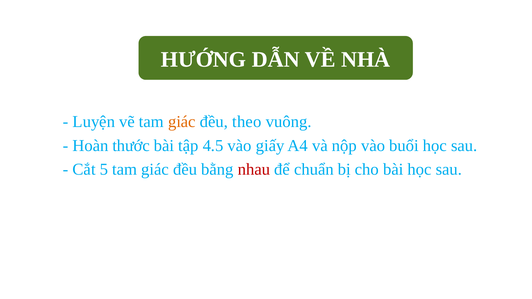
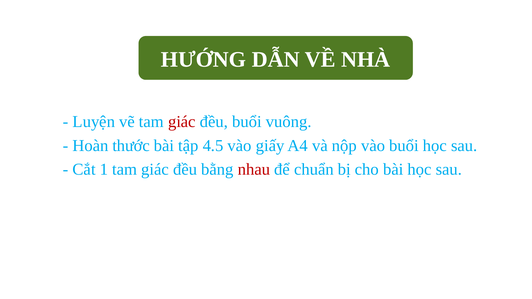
giác colour: orange -> red (182, 122)
đều theo: theo -> buổi (247, 122)
5: 5 -> 1 (104, 170)
